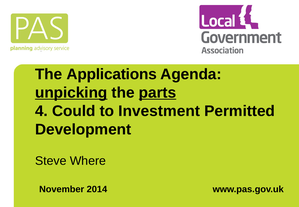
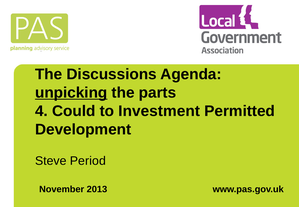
Applications: Applications -> Discussions (112, 74)
parts underline: present -> none (157, 93)
Where: Where -> Period (88, 161)
2014: 2014 -> 2013 (97, 189)
